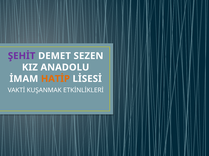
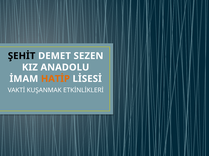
ŞEHİT colour: purple -> black (22, 56)
